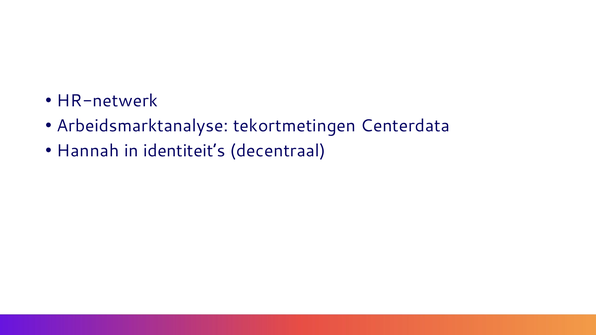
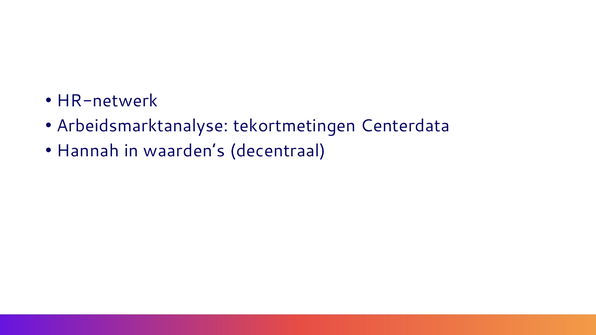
identiteit’s: identiteit’s -> waarden’s (184, 151)
